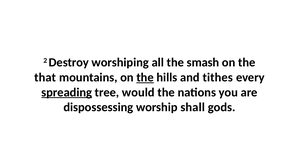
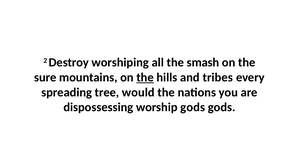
that: that -> sure (45, 77)
tithes: tithes -> tribes (218, 77)
spreading underline: present -> none (67, 92)
worship shall: shall -> gods (193, 107)
